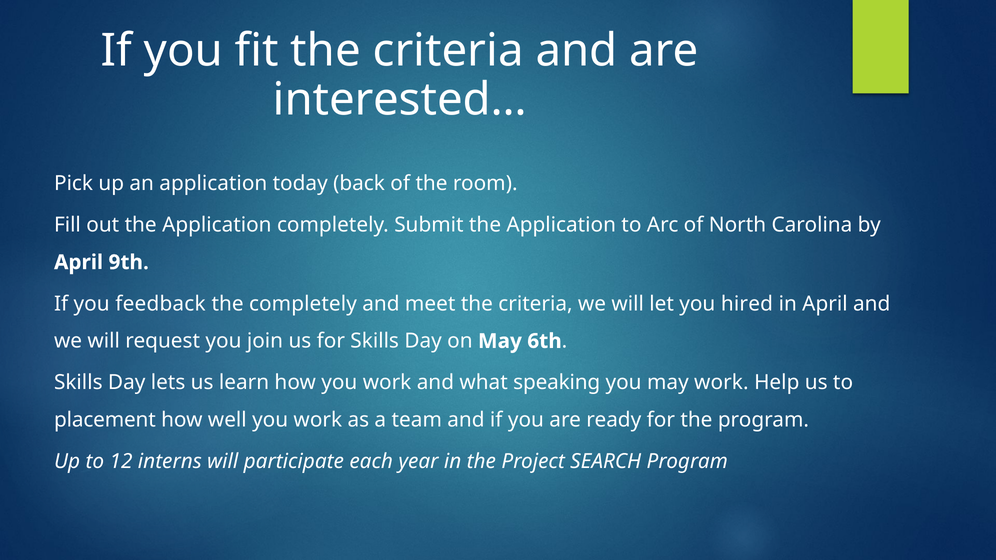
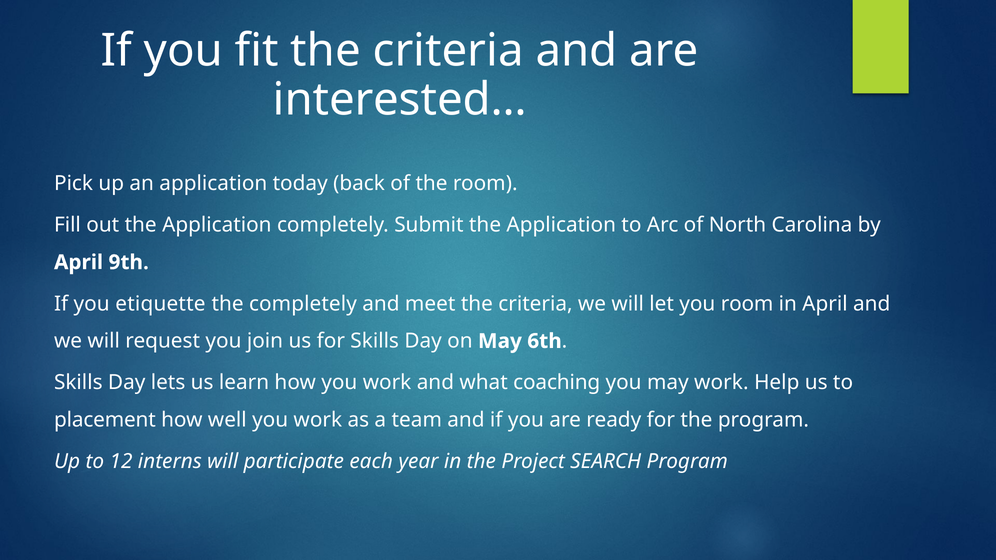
feedback: feedback -> etiquette (160, 304)
you hired: hired -> room (747, 304)
speaking: speaking -> coaching (557, 383)
